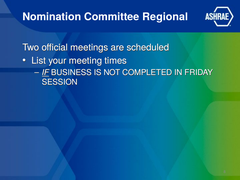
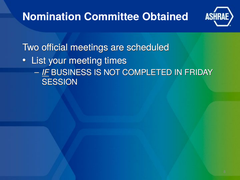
Regional: Regional -> Obtained (165, 17)
